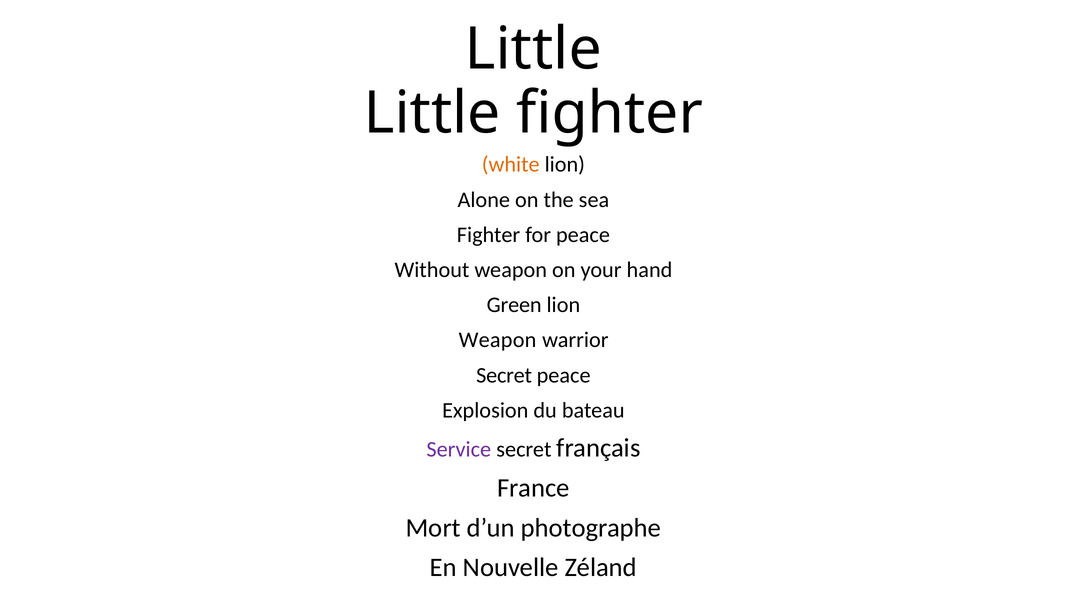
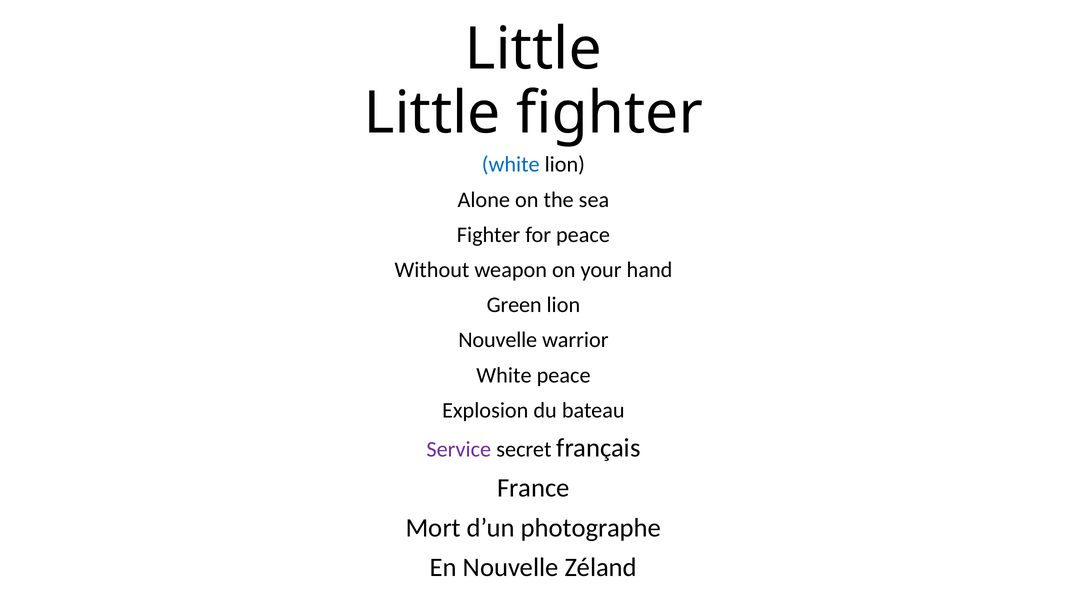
white colour: orange -> blue (511, 165)
Weapon: Weapon -> Nouvelle (498, 340)
Secret: Secret -> White (504, 375)
